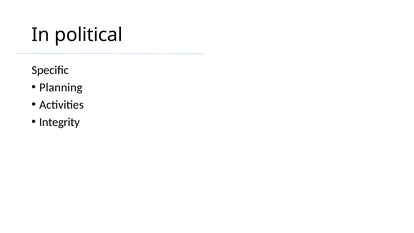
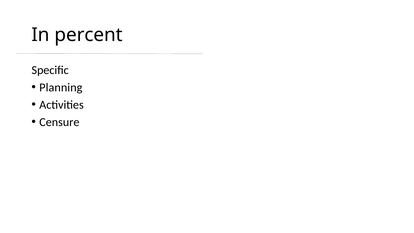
political: political -> percent (89, 35)
Integrity: Integrity -> Censure (59, 122)
